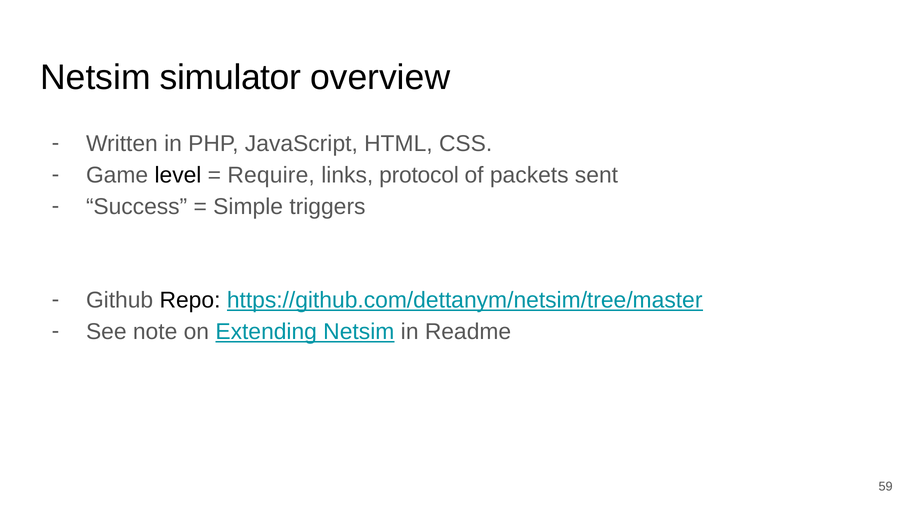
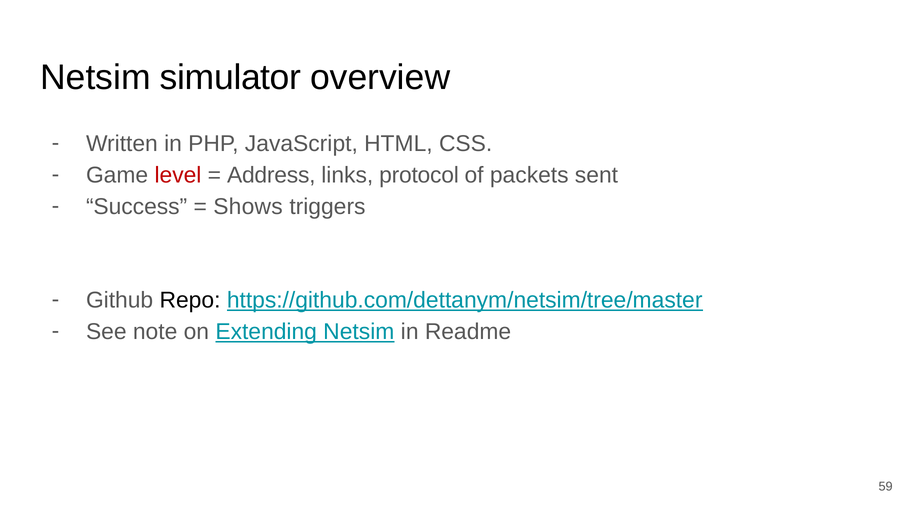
level colour: black -> red (178, 175)
Require: Require -> Address (271, 175)
Simple: Simple -> Shows (248, 207)
